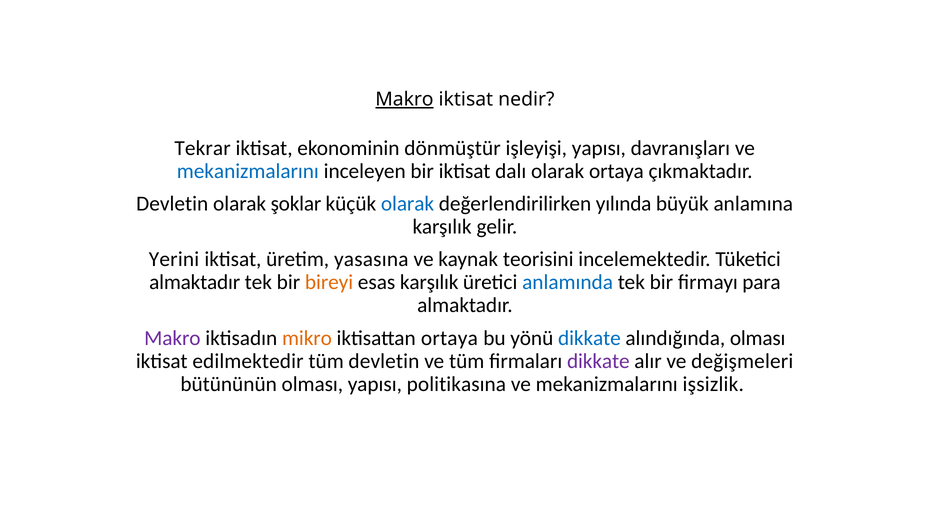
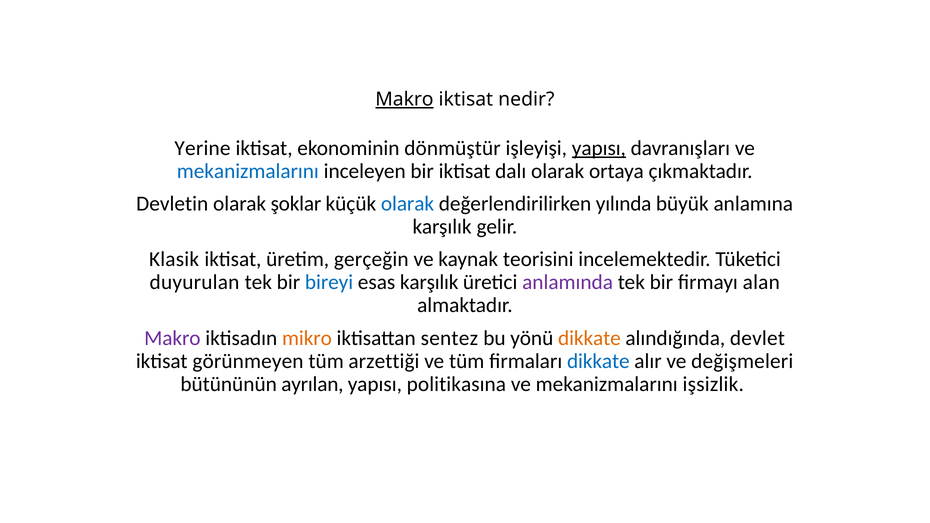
Tekrar: Tekrar -> Yerine (203, 148)
yapısı underline: none -> present (599, 148)
Yerini: Yerini -> Klasik (174, 259)
yasasına: yasasına -> gerçeğin (371, 259)
almaktadır: almaktadır -> duyurulan (194, 282)
bireyi colour: orange -> blue (329, 282)
anlamında colour: blue -> purple (568, 282)
para: para -> alan (761, 282)
iktisattan ortaya: ortaya -> sentez (449, 338)
dikkate colour: blue -> orange (589, 338)
alındığında olması: olması -> devlet (757, 338)
edilmektedir: edilmektedir -> görünmeyen (248, 361)
tüm devletin: devletin -> arzettiği (384, 361)
dikkate colour: purple -> blue (598, 361)
bütününün olması: olması -> ayrılan (312, 384)
